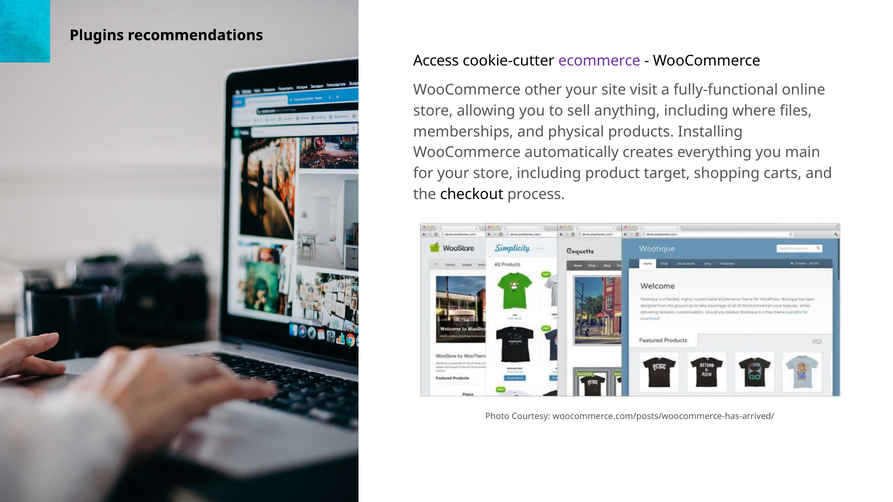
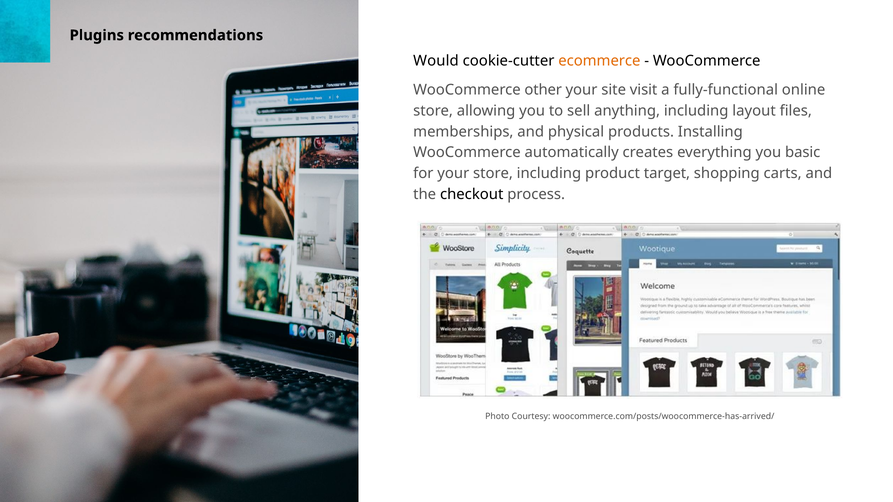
Access: Access -> Would (436, 61)
ecommerce colour: purple -> orange (599, 61)
where: where -> layout (754, 111)
main: main -> basic (803, 153)
